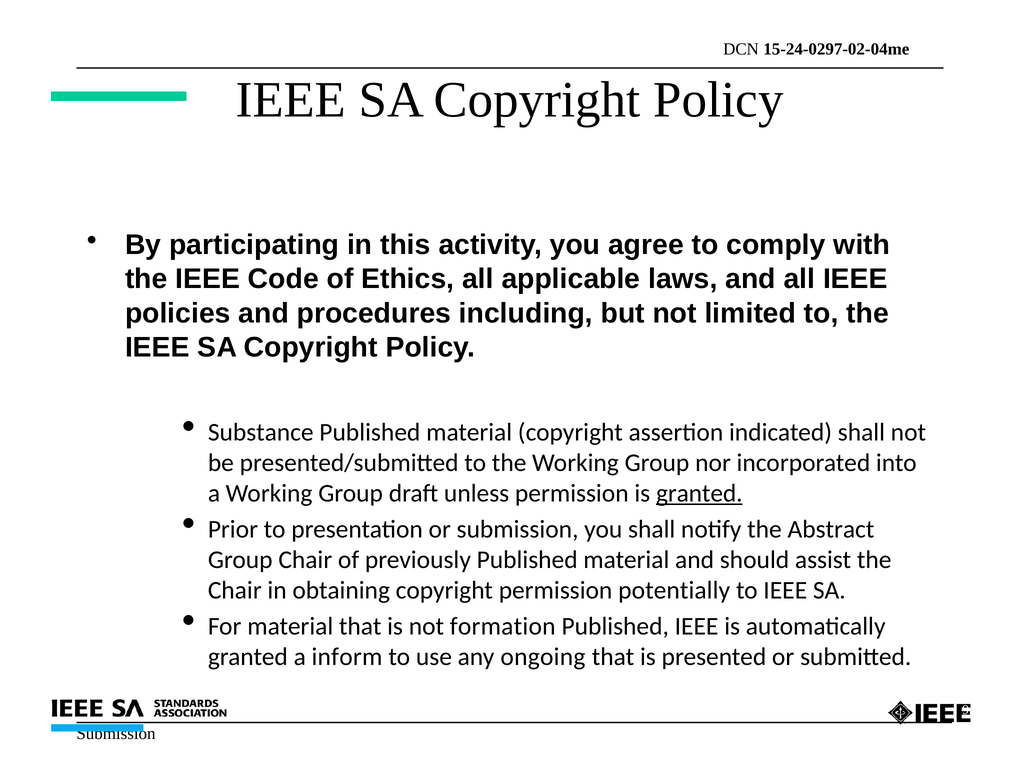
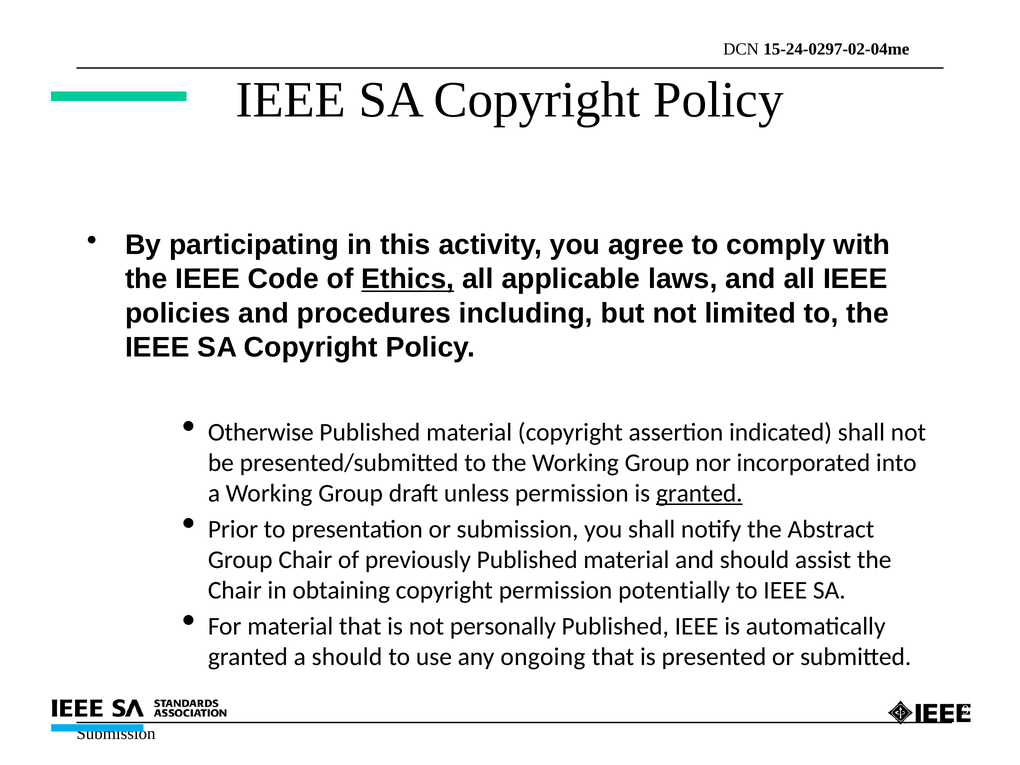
Ethics underline: none -> present (408, 279)
Substance: Substance -> Otherwise (261, 432)
formation: formation -> personally (503, 626)
a inform: inform -> should (347, 657)
